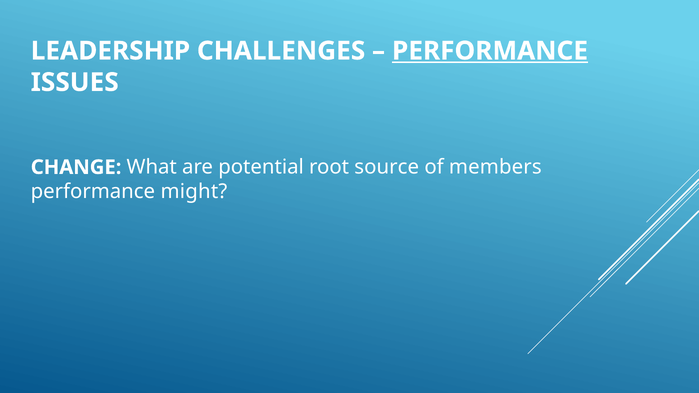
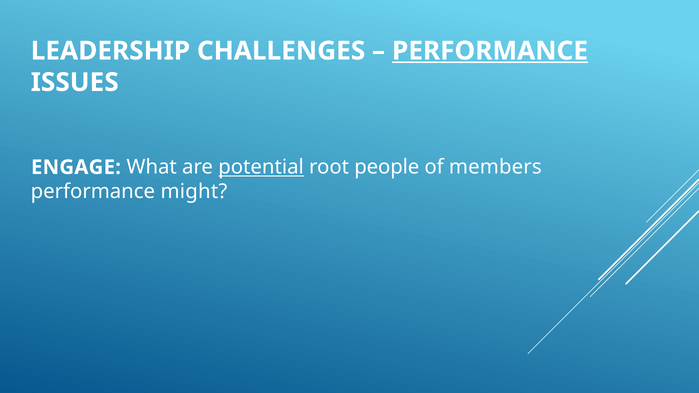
CHANGE: CHANGE -> ENGAGE (76, 167)
potential underline: none -> present (261, 167)
source: source -> people (387, 167)
